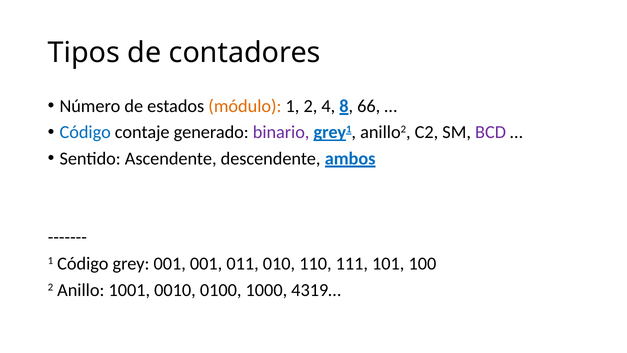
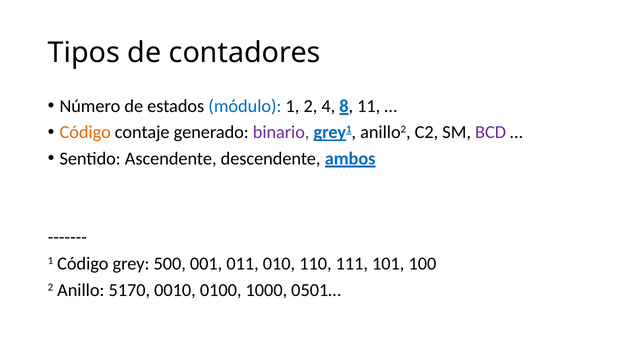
módulo colour: orange -> blue (245, 106)
66: 66 -> 11 (369, 106)
Código colour: blue -> orange (85, 132)
grey 001: 001 -> 500 (170, 263)
1001: 1001 -> 5170 (129, 290)
4319…: 4319… -> 0501… (316, 290)
